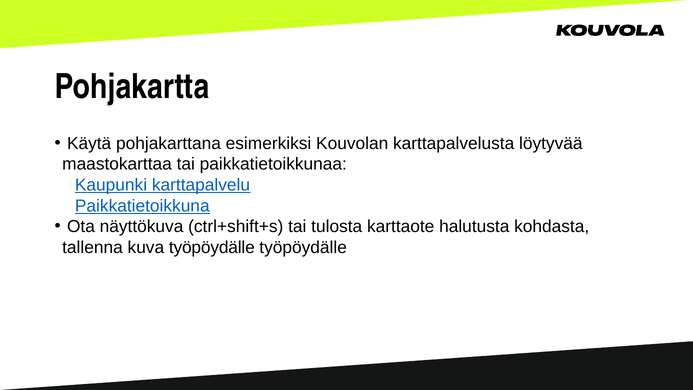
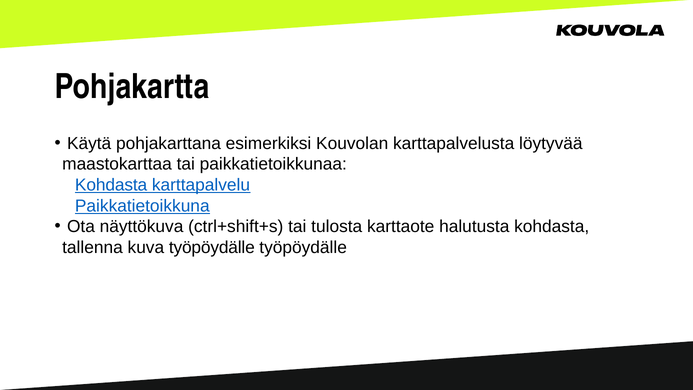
Kaupunki: Kaupunki -> Kohdasta (111, 185)
